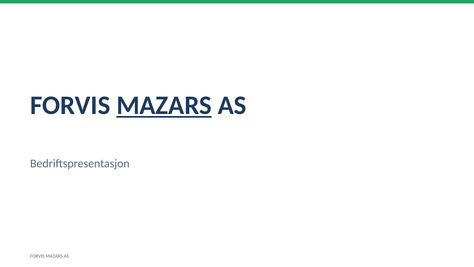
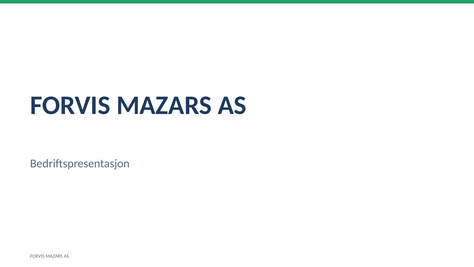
MAZARS underline: present -> none (164, 105)
